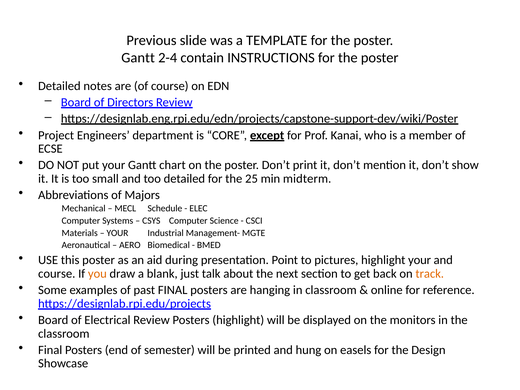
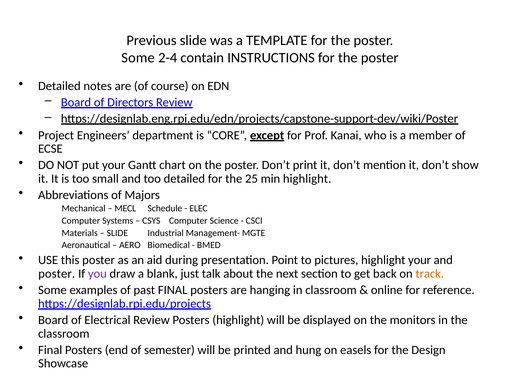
Gantt: Gantt -> Some (138, 58)
min midterm: midterm -> highlight (307, 179)
YOUR: YOUR -> SLIDE (117, 233)
course: course -> poster (57, 274)
you colour: orange -> purple (97, 274)
